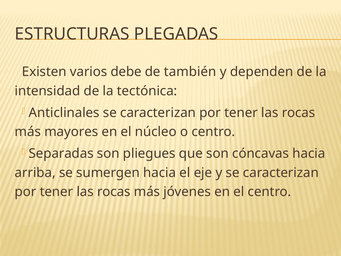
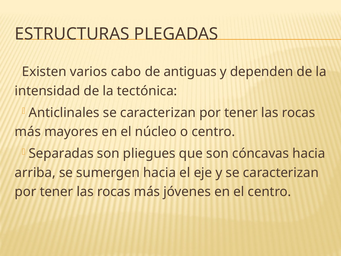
debe: debe -> cabo (126, 72)
también: también -> antiguas (190, 72)
